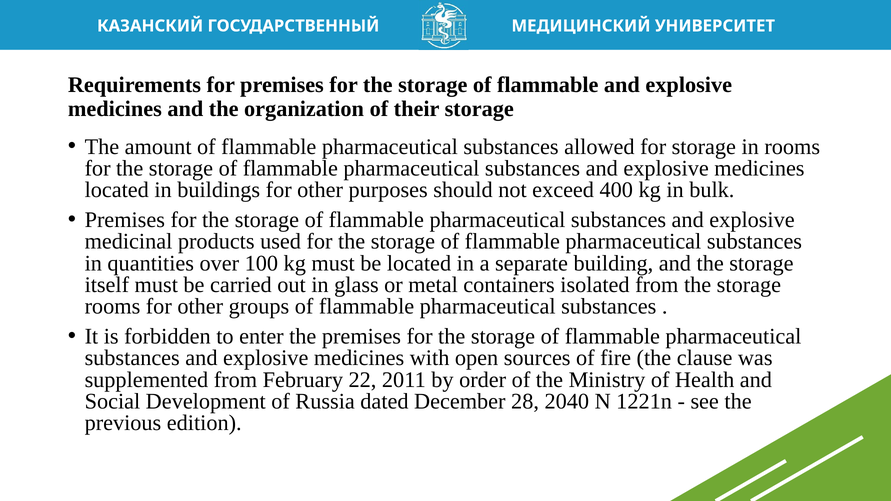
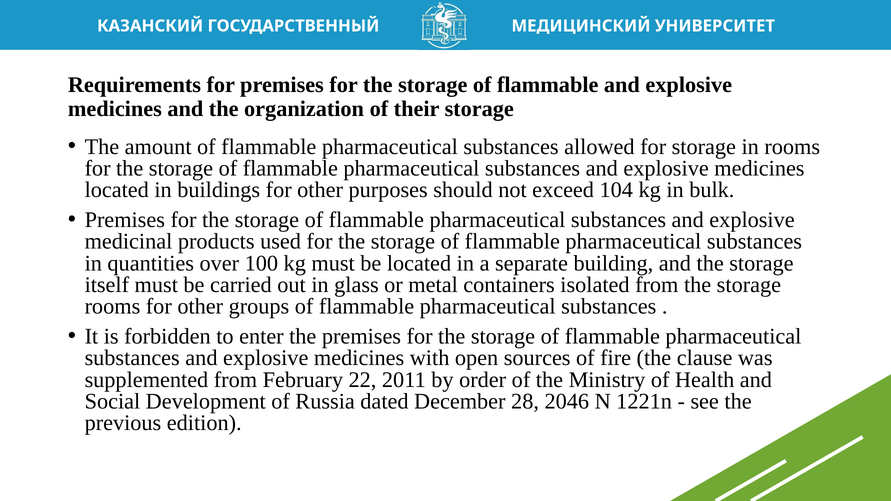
400: 400 -> 104 (616, 190)
2040: 2040 -> 2046 (567, 402)
